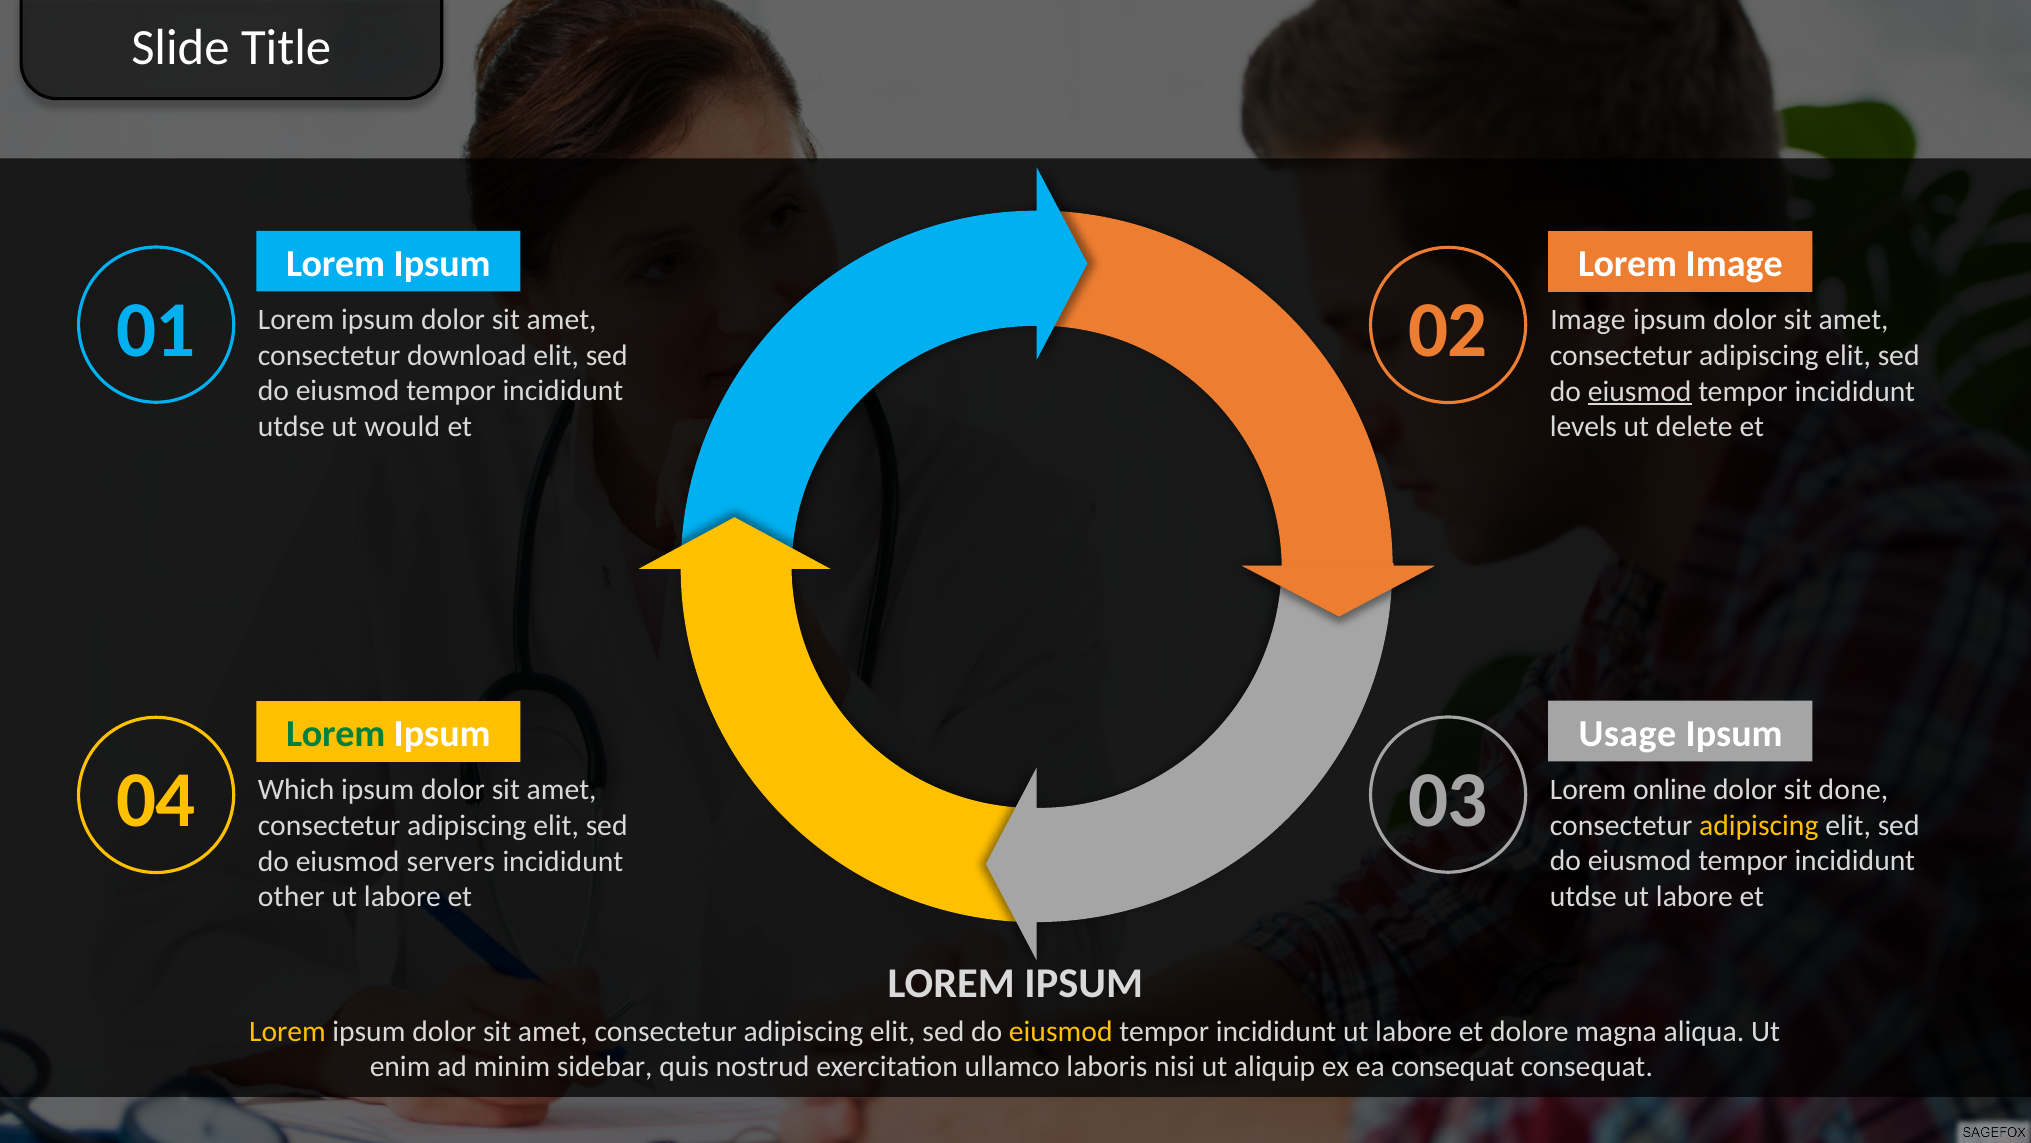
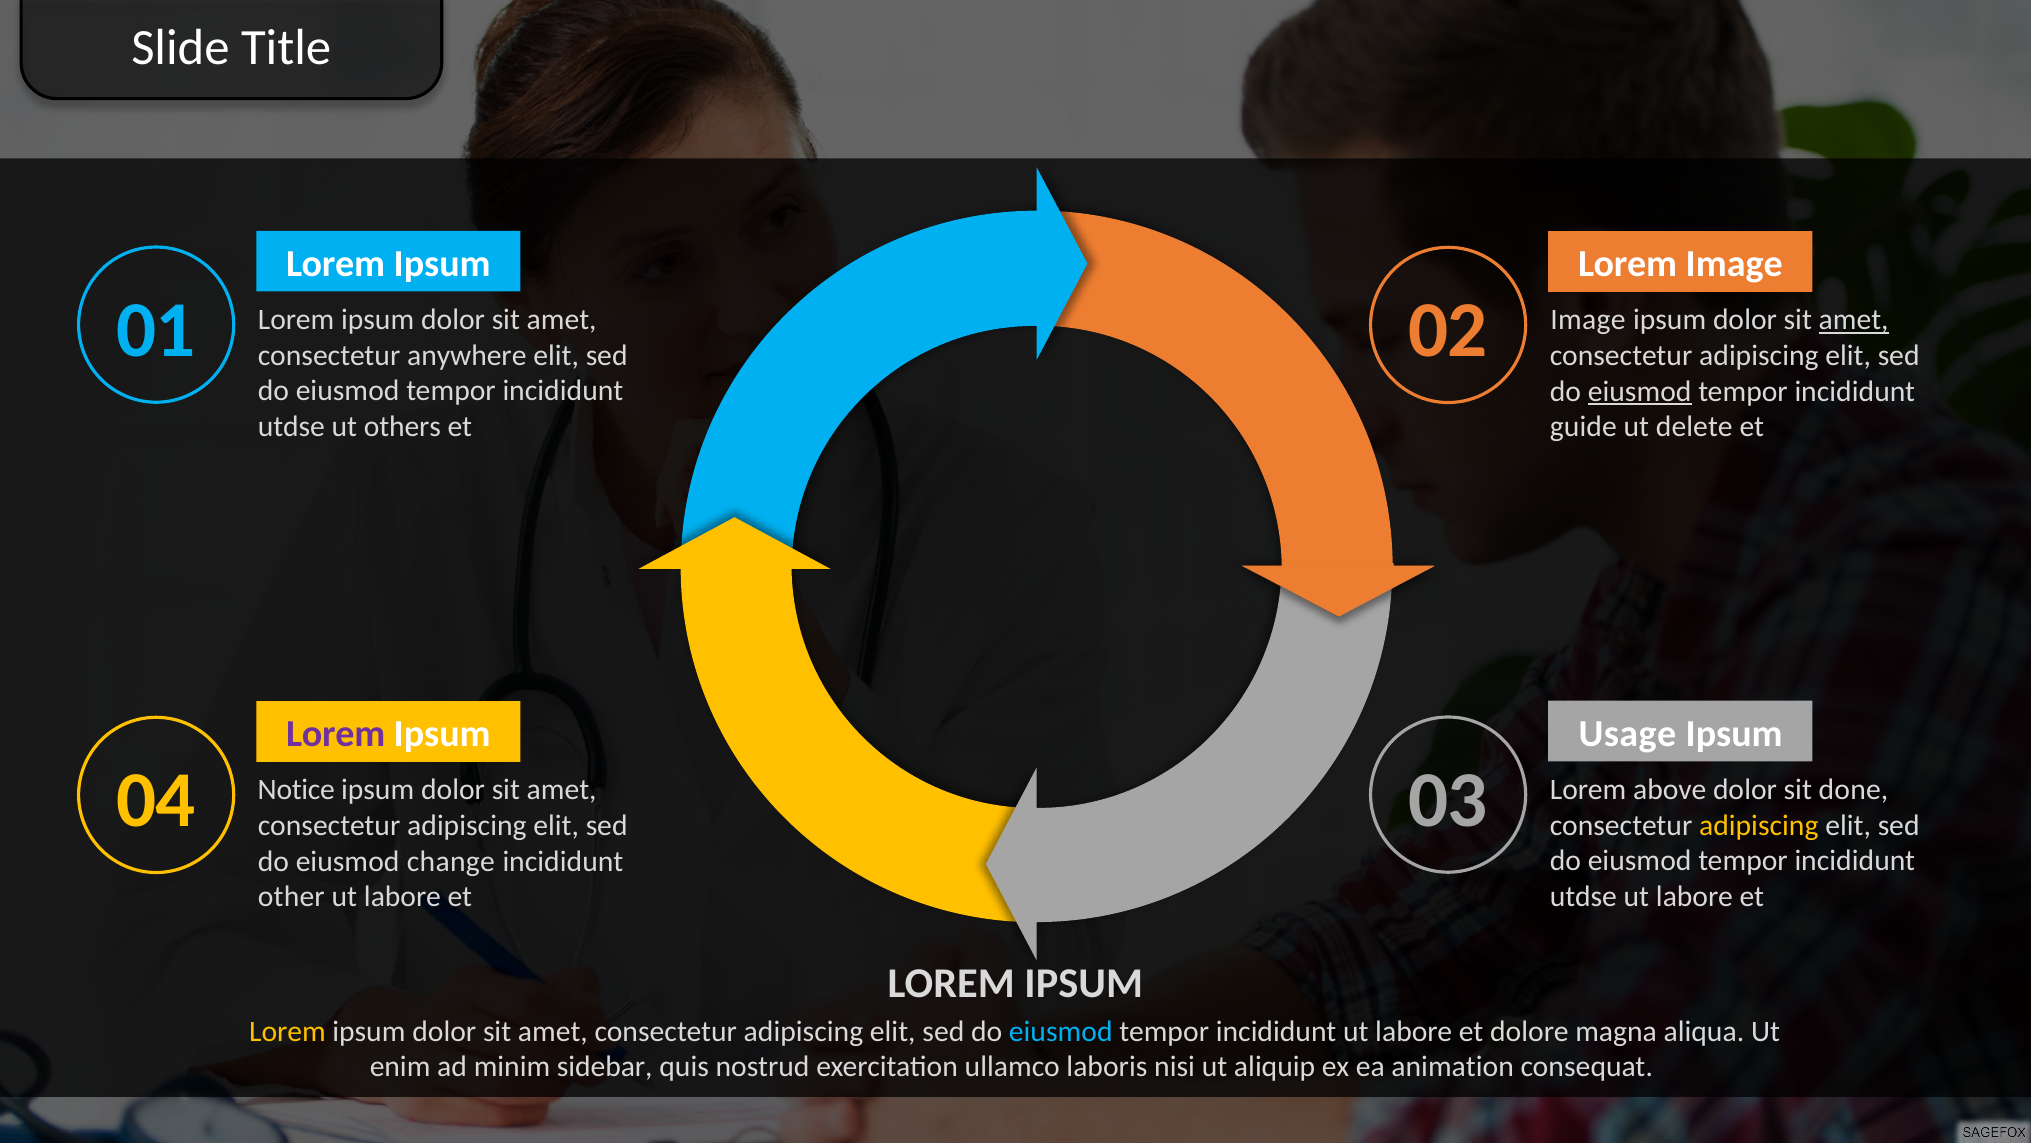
amet underline: none -> present (1854, 320)
download: download -> anywhere (467, 355)
would: would -> others (402, 426)
levels: levels -> guide (1583, 427)
Lorem colour: green -> purple (336, 734)
online: online -> above (1670, 789)
Which: Which -> Notice (296, 790)
servers: servers -> change (451, 861)
eiusmod colour: yellow -> light blue (1061, 1031)
ea consequat: consequat -> animation (1453, 1067)
